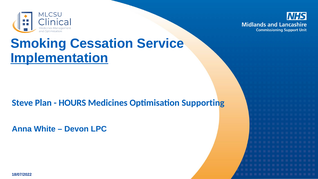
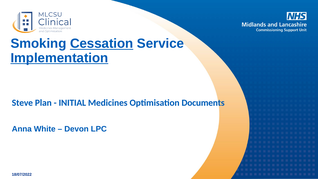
Cessation underline: none -> present (102, 44)
HOURS: HOURS -> INITIAL (72, 103)
Supporting: Supporting -> Documents (203, 103)
